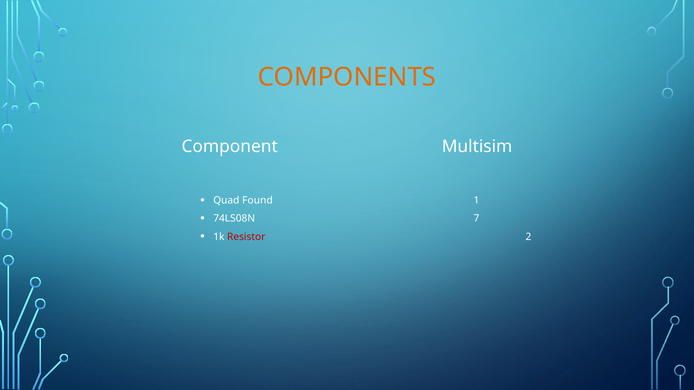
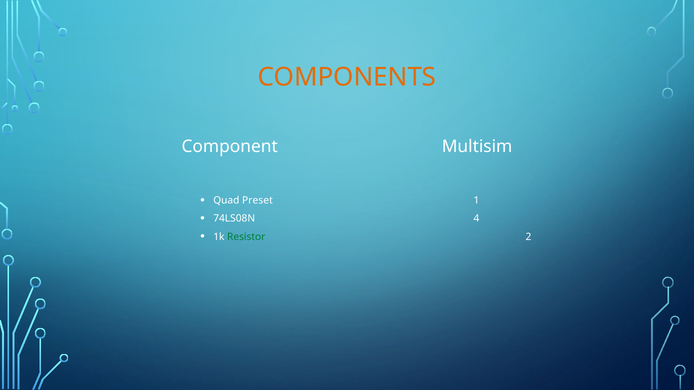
Found: Found -> Preset (257, 201)
7: 7 -> 4 (476, 219)
Resistor colour: red -> green (246, 237)
